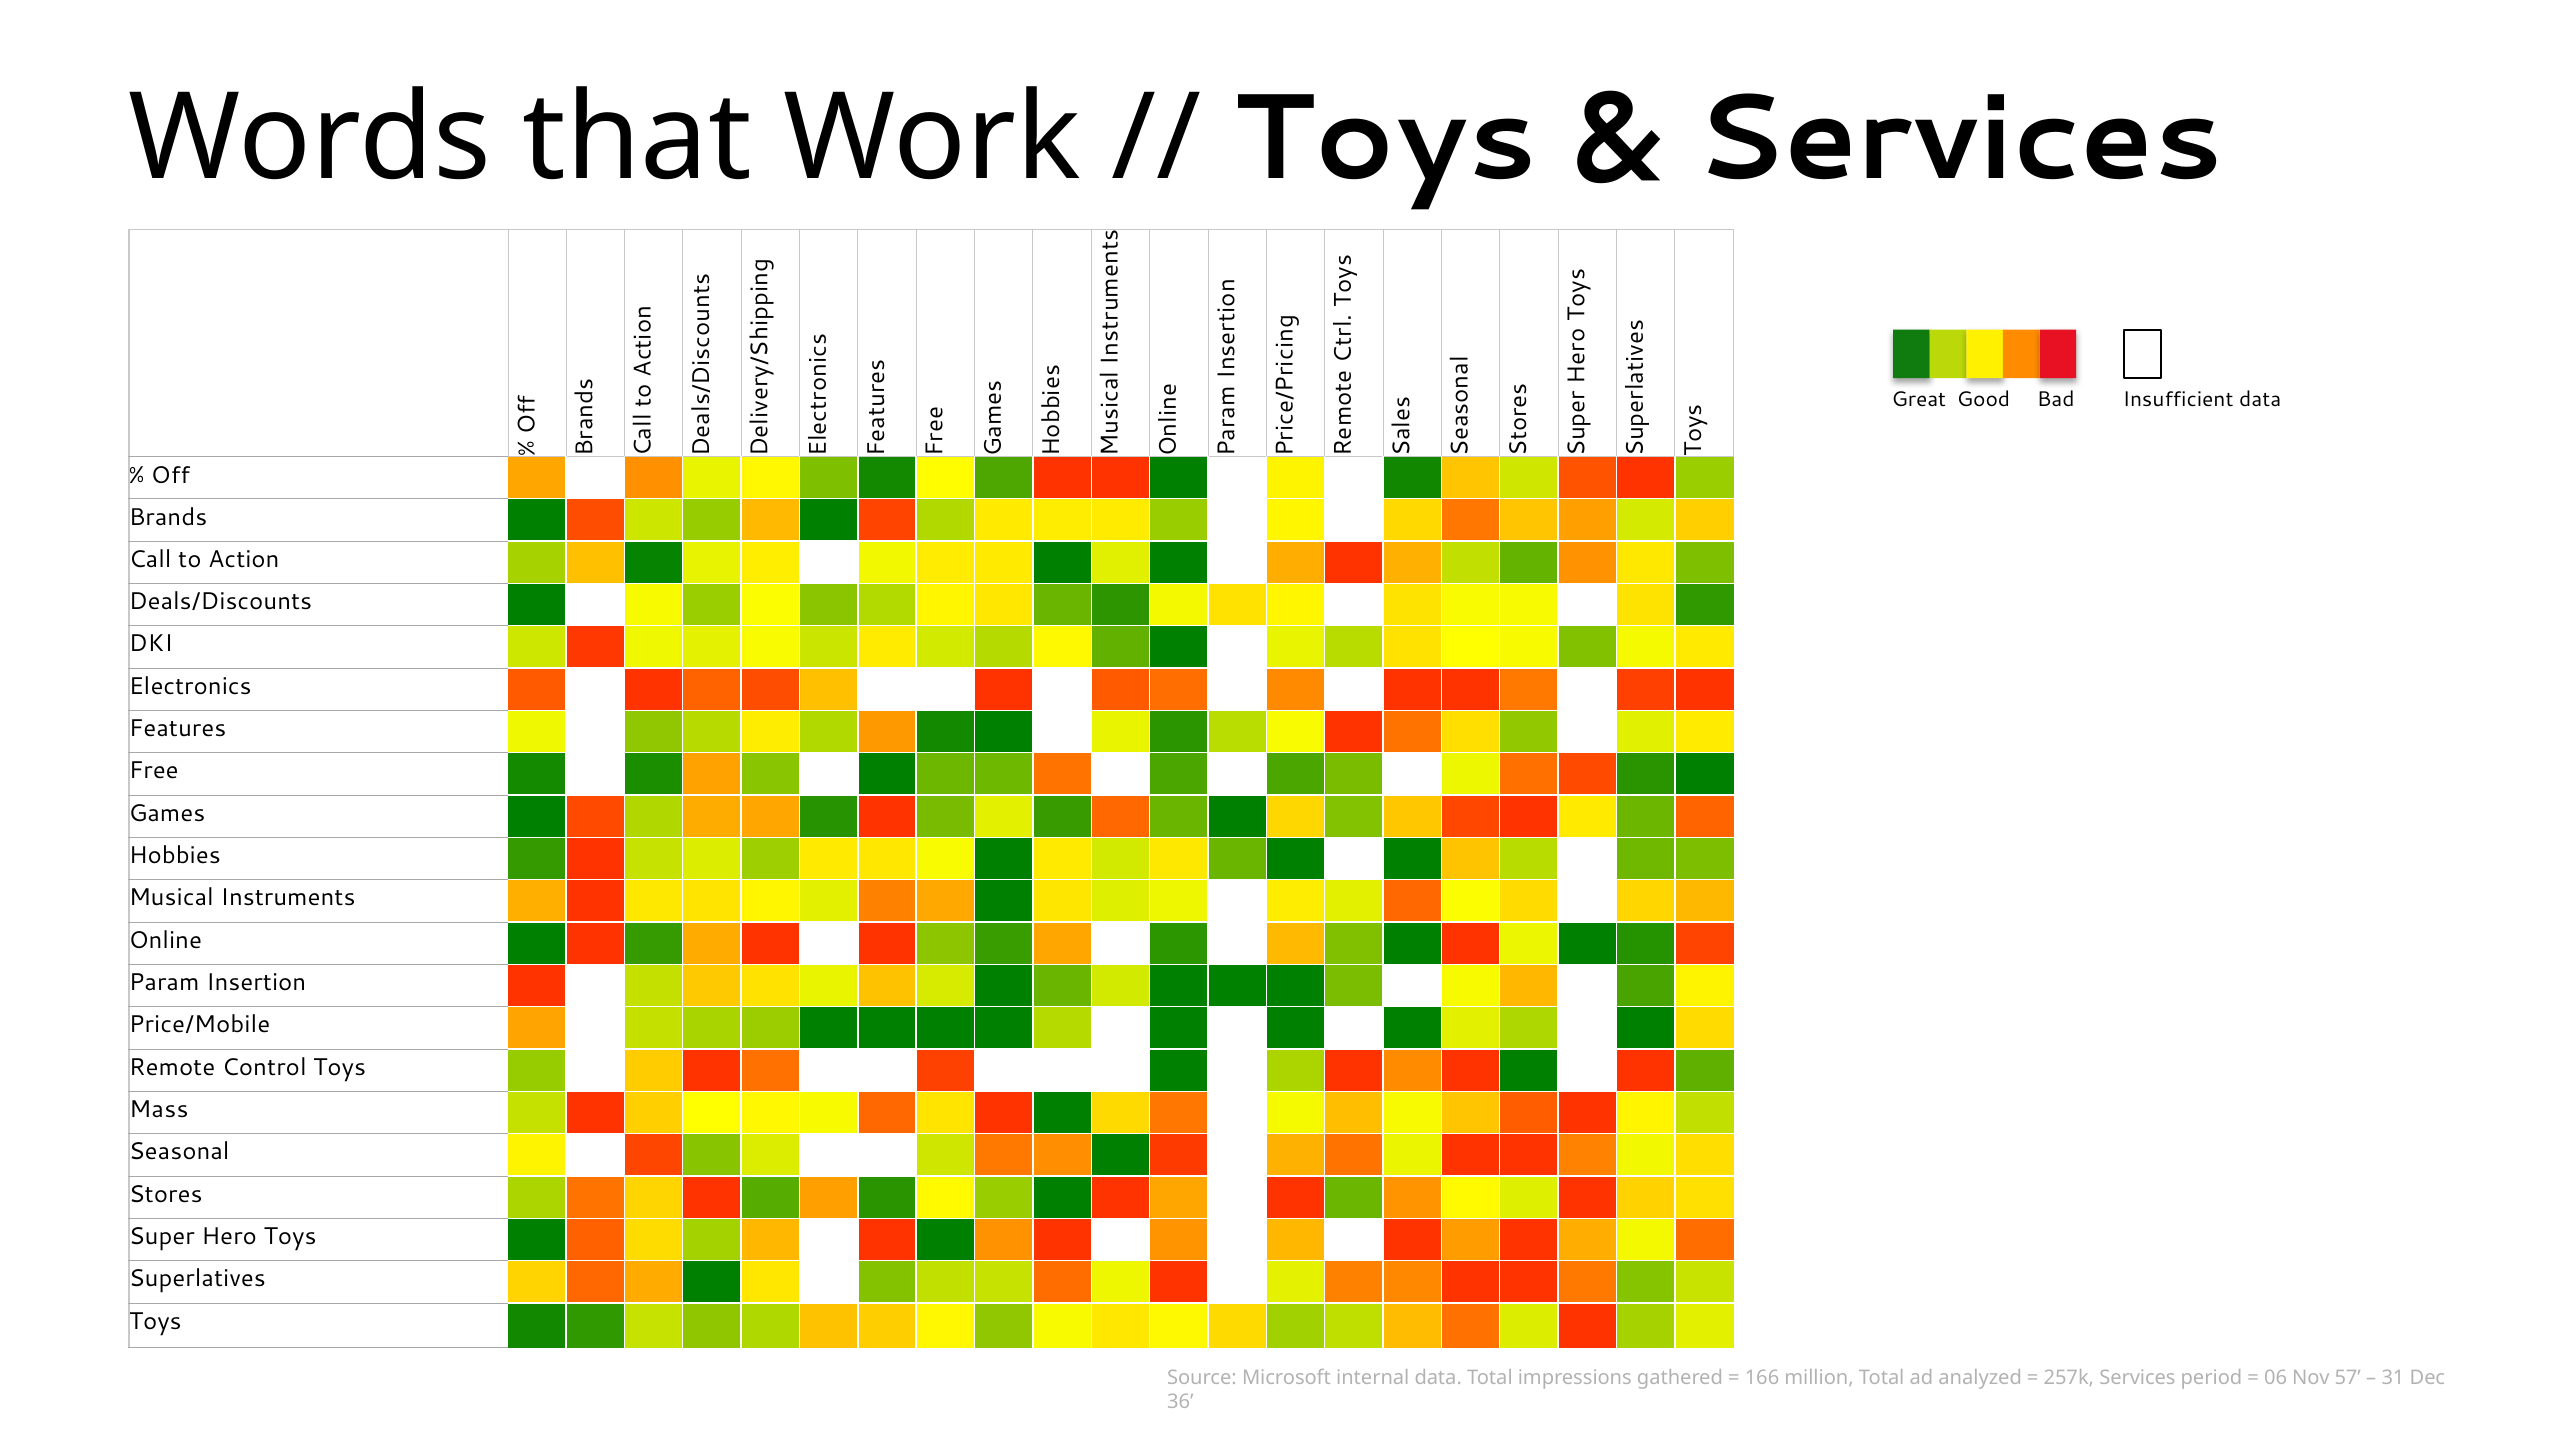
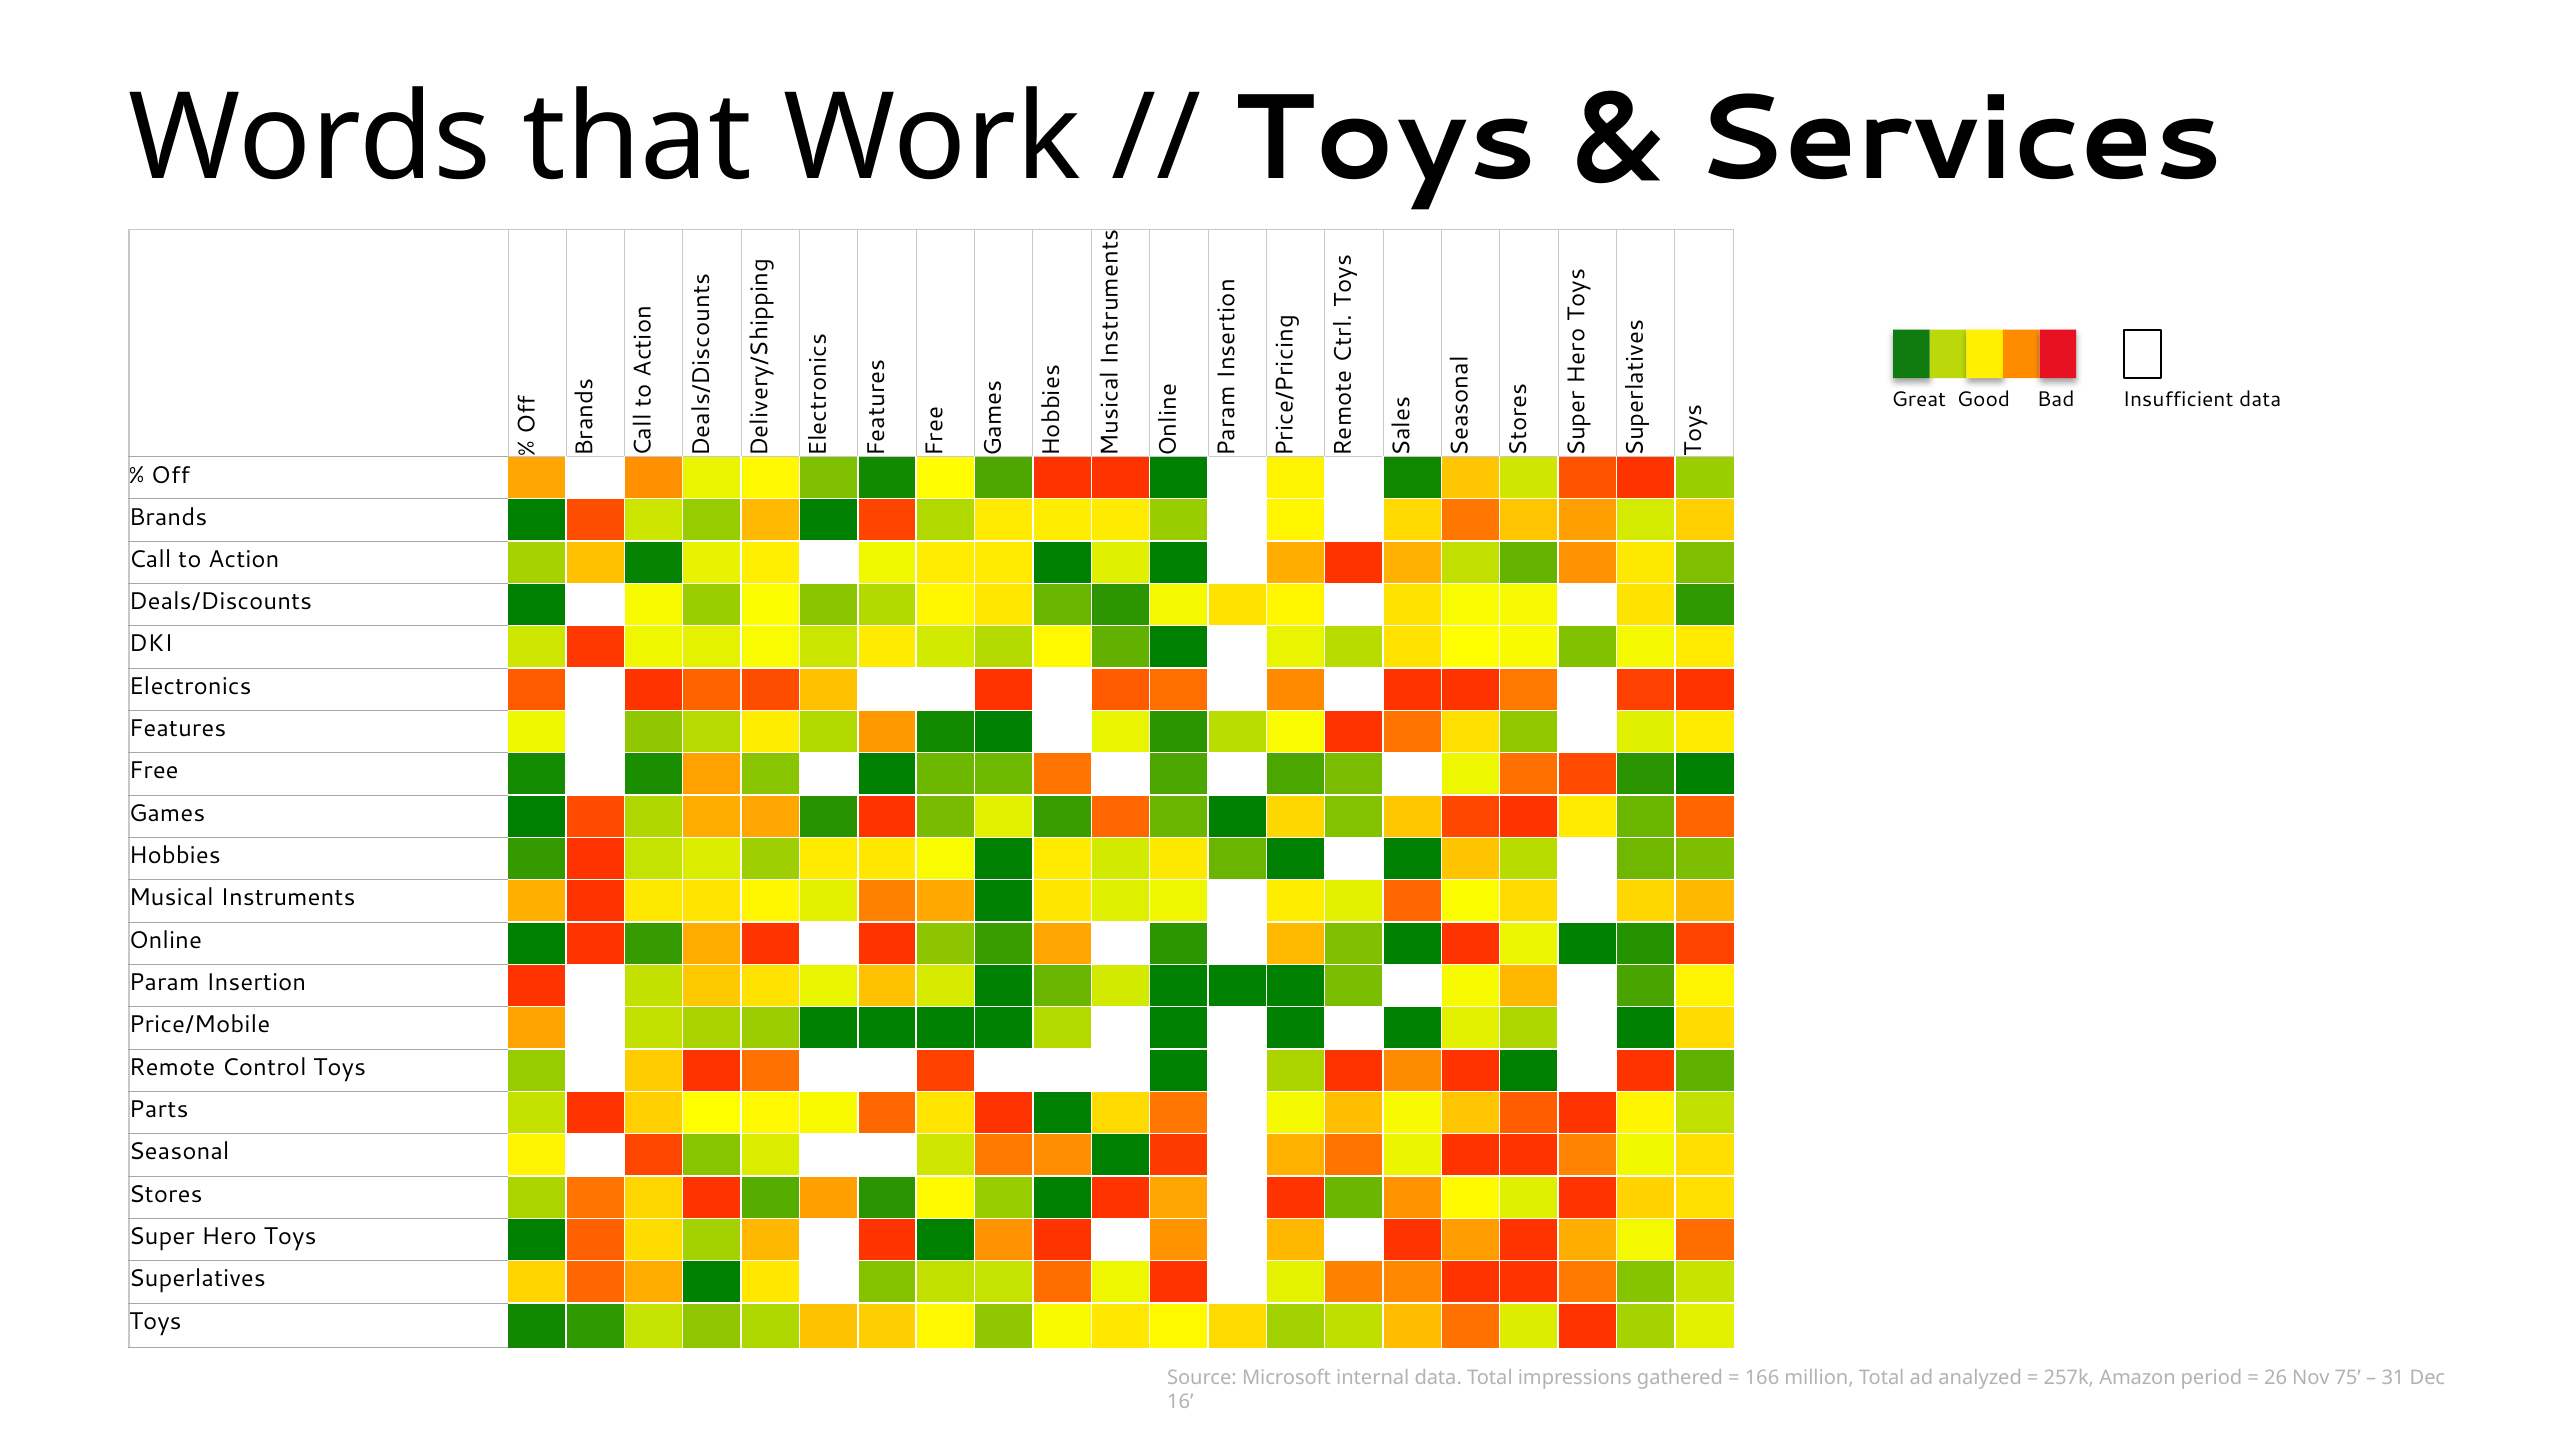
Mass: Mass -> Parts (159, 1110)
257k Services: Services -> Amazon (2138, 1378)
06: 06 -> 26 (2276, 1378)
57: 57 -> 75 (2348, 1378)
36: 36 -> 16 (1180, 1402)
